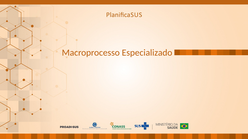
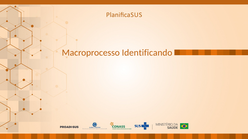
Especializado: Especializado -> Identificando (147, 53)
